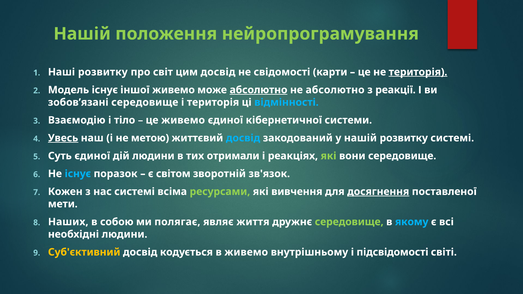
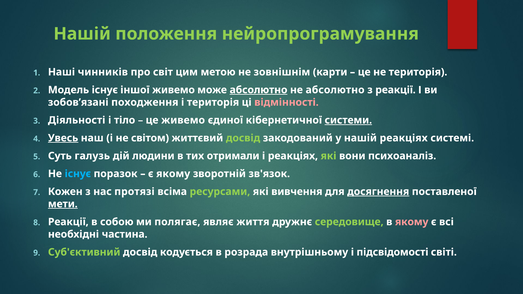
Наші розвитку: розвитку -> чинників (103, 72)
цим досвід: досвід -> метою (218, 72)
свідомості: свідомості -> зовнішнім (282, 72)
територія underline: present -> none (418, 72)
зобов’язані середовище: середовище -> походження (145, 102)
відмінності colour: light blue -> pink (286, 102)
Взаємодію: Взаємодію -> Діяльності (77, 120)
системи underline: none -> present (348, 120)
метою: метою -> світом (150, 138)
досвід colour: light blue -> light green (243, 138)
нашій розвитку: розвитку -> реакціях (404, 138)
Суть єдиної: єдиної -> галузь (92, 156)
вони середовище: середовище -> психоаналіз (402, 156)
є світом: світом -> якому (173, 174)
нас системі: системі -> протязі (134, 192)
мети underline: none -> present (63, 204)
Наших: Наших -> Реакції (68, 222)
якому colour: light blue -> pink (412, 222)
необхідні людини: людини -> частина (125, 234)
Суб'єктивний colour: yellow -> light green (84, 252)
в живемо: живемо -> розрада (246, 252)
